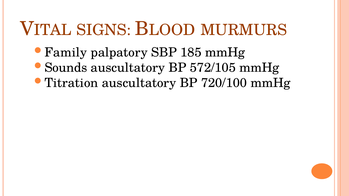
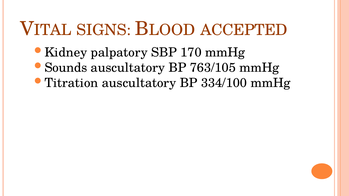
MURMURS: MURMURS -> ACCEPTED (244, 30)
Family: Family -> Kidney (66, 53)
185: 185 -> 170 (191, 53)
572/105: 572/105 -> 763/105 (213, 68)
720/100: 720/100 -> 334/100 (224, 83)
